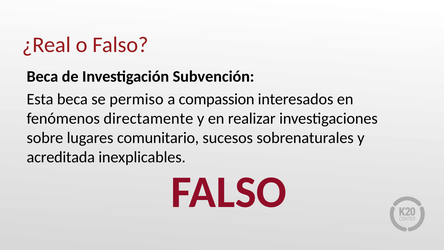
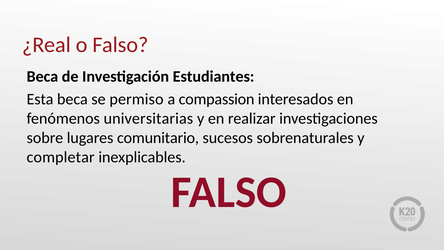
Subvención: Subvención -> Estudiantes (214, 77)
directamente: directamente -> universitarias (148, 118)
acreditada: acreditada -> completar (61, 157)
